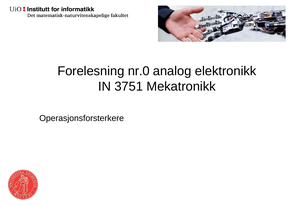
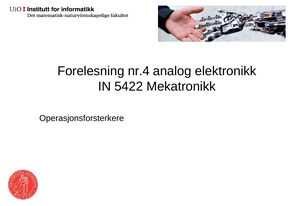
nr.0: nr.0 -> nr.4 (139, 71)
3751: 3751 -> 5422 (129, 86)
